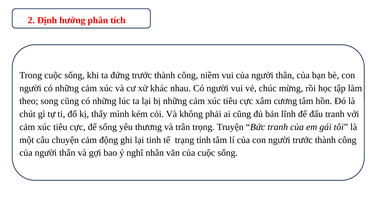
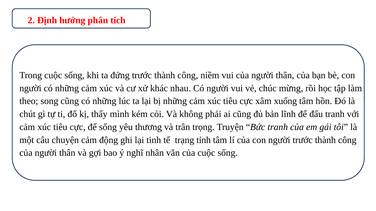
cương: cương -> xuống (285, 101)
